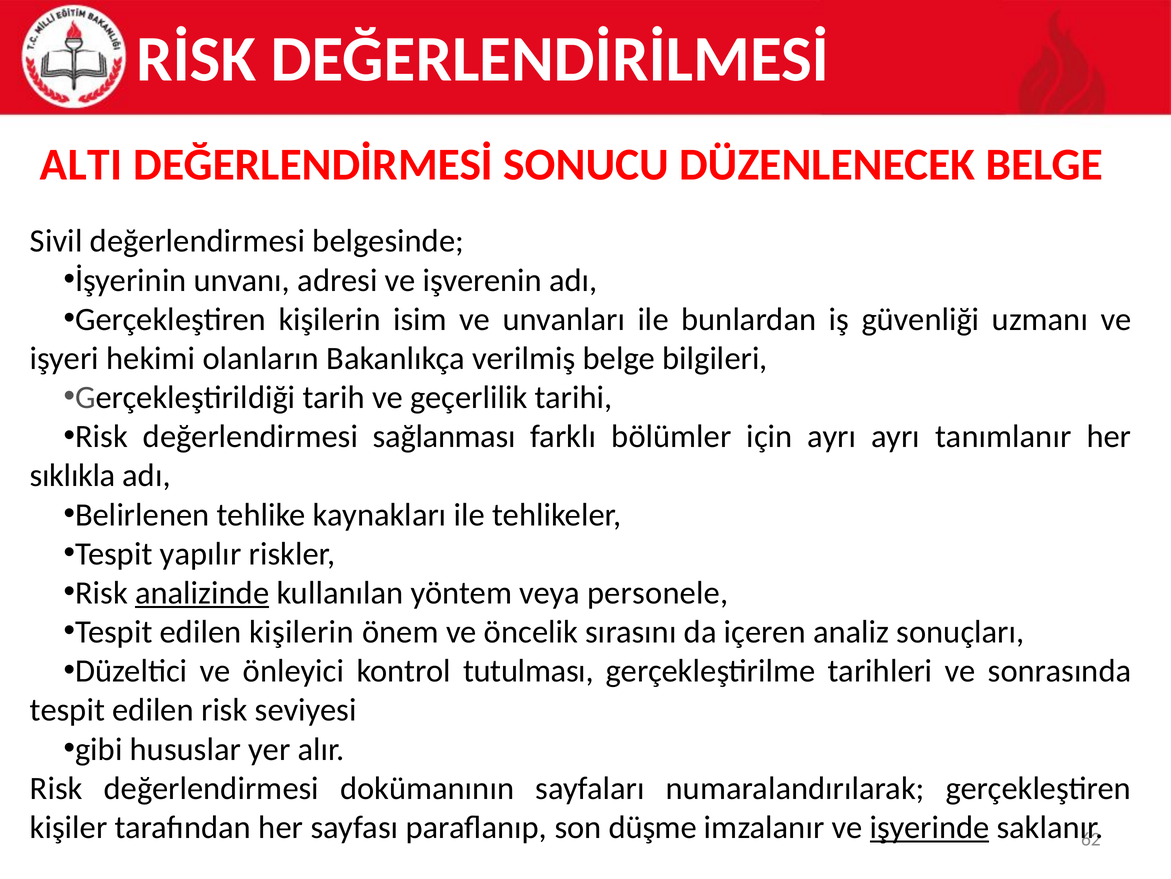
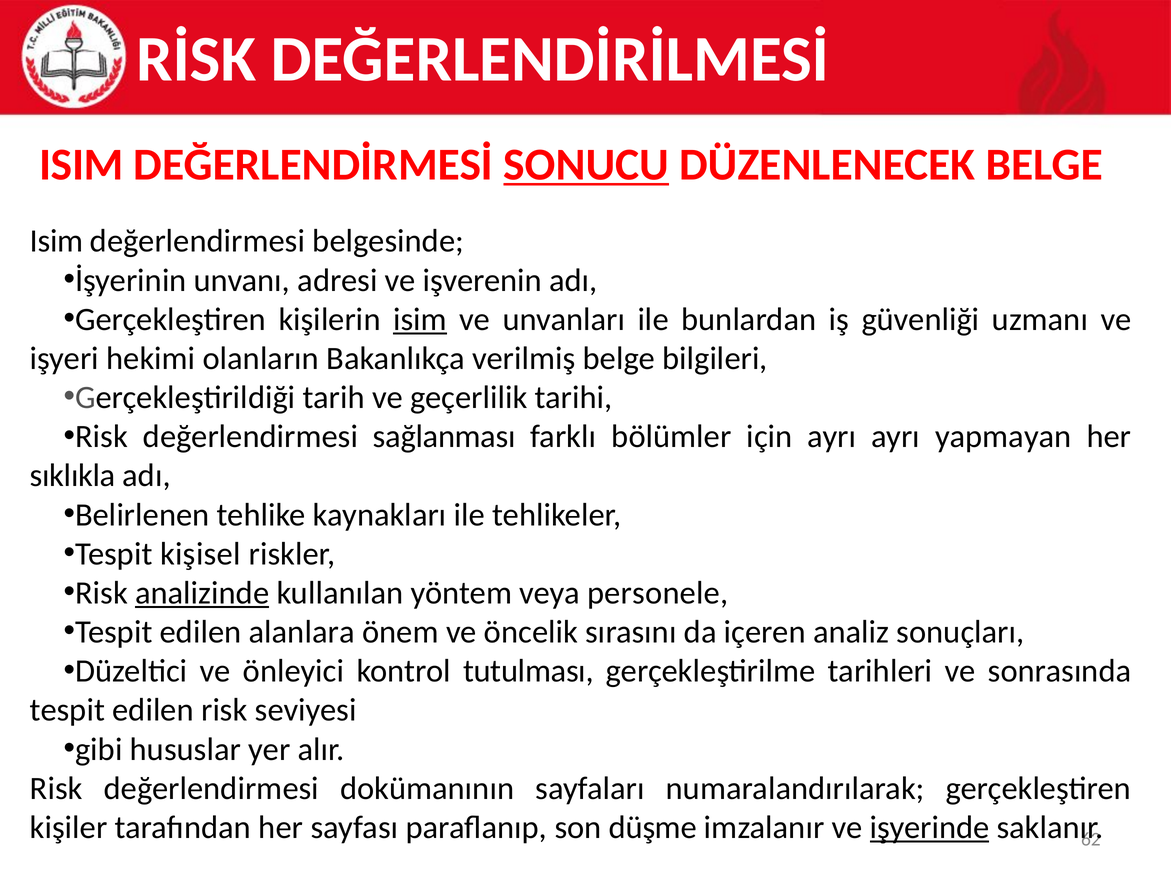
ALTI: ALTI -> ISIM (81, 164)
SONUCU underline: none -> present (586, 164)
Sivil: Sivil -> Isim (56, 241)
isim underline: none -> present (420, 319)
tanımlanır: tanımlanır -> yapmayan (1003, 436)
yapılır: yapılır -> kişisel (200, 553)
edilen kişilerin: kişilerin -> alanlara (302, 632)
